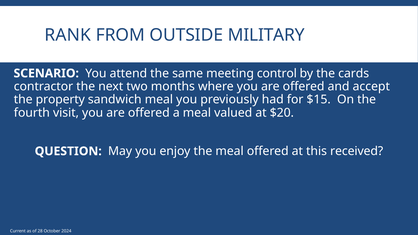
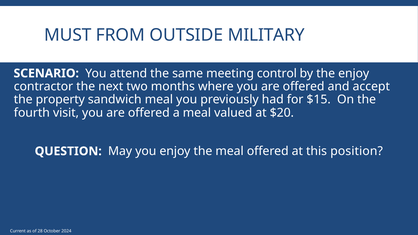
RANK: RANK -> MUST (68, 35)
the cards: cards -> enjoy (354, 73)
received: received -> position (357, 151)
